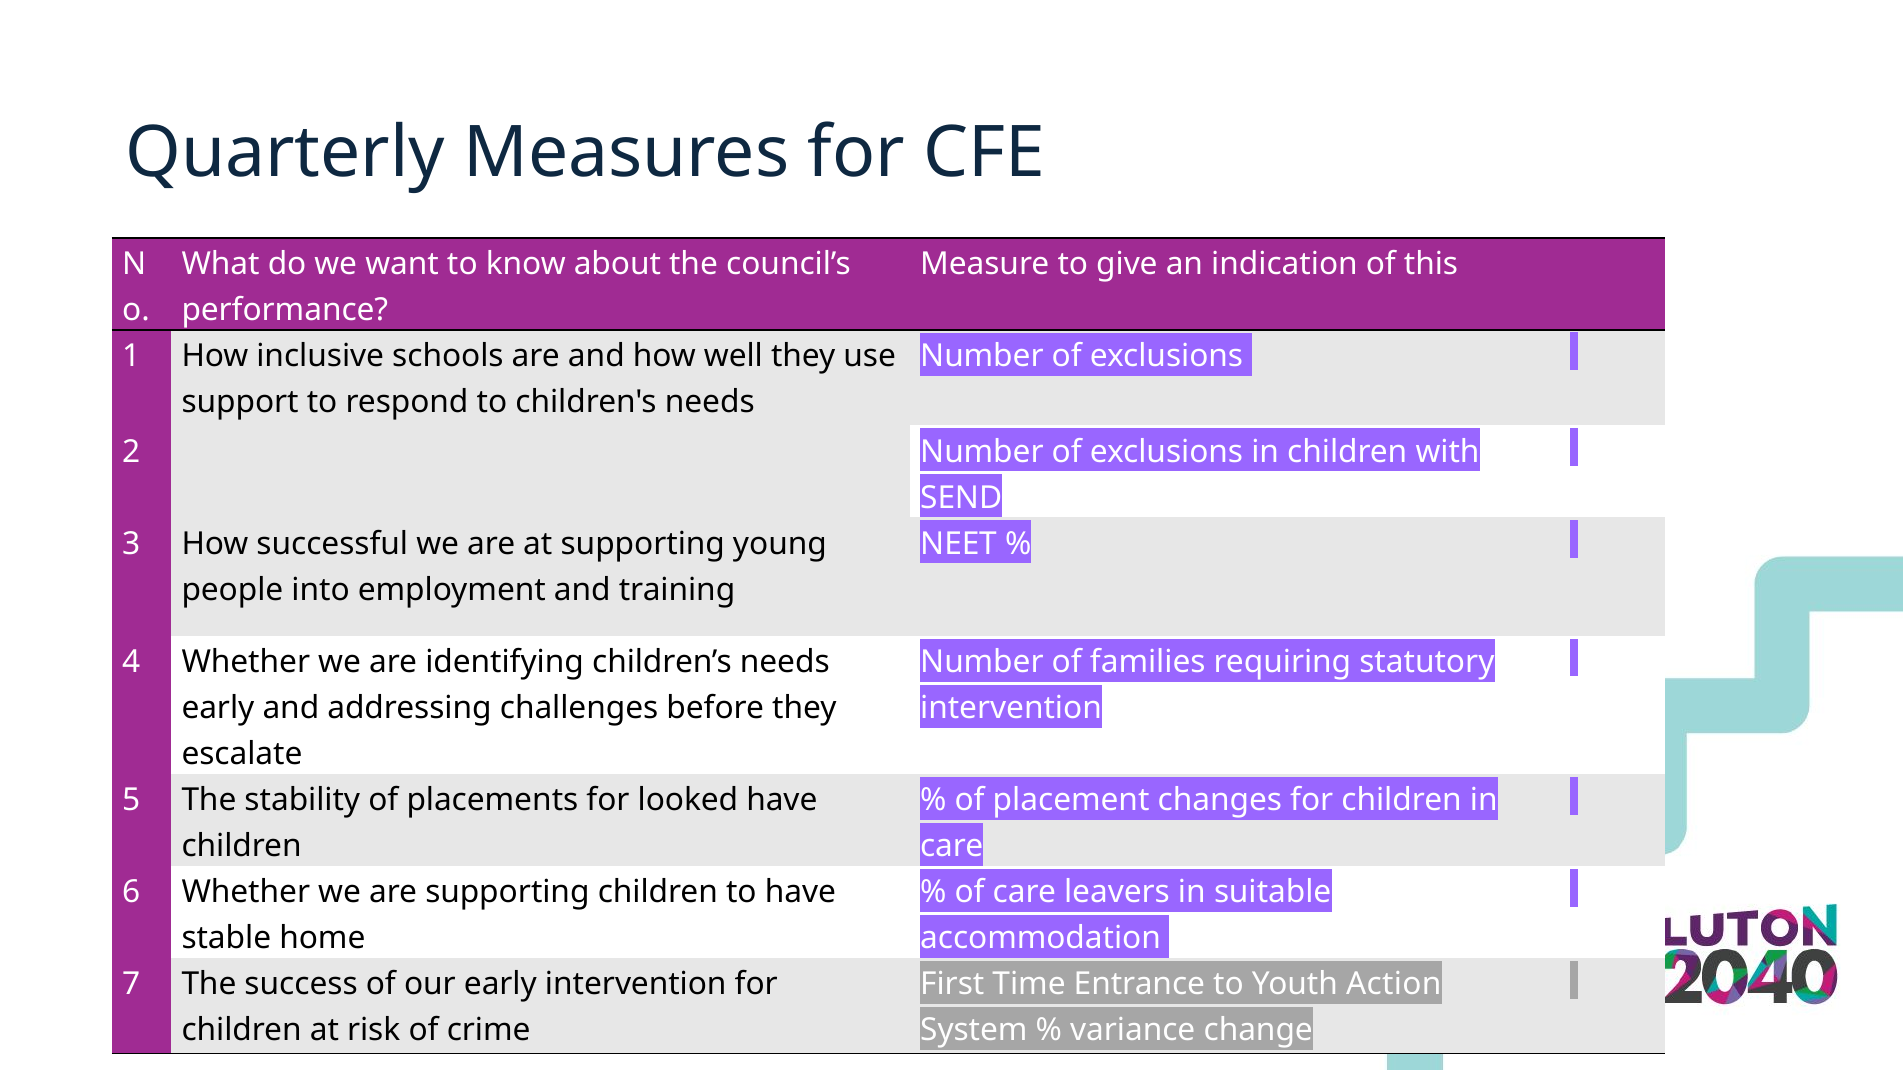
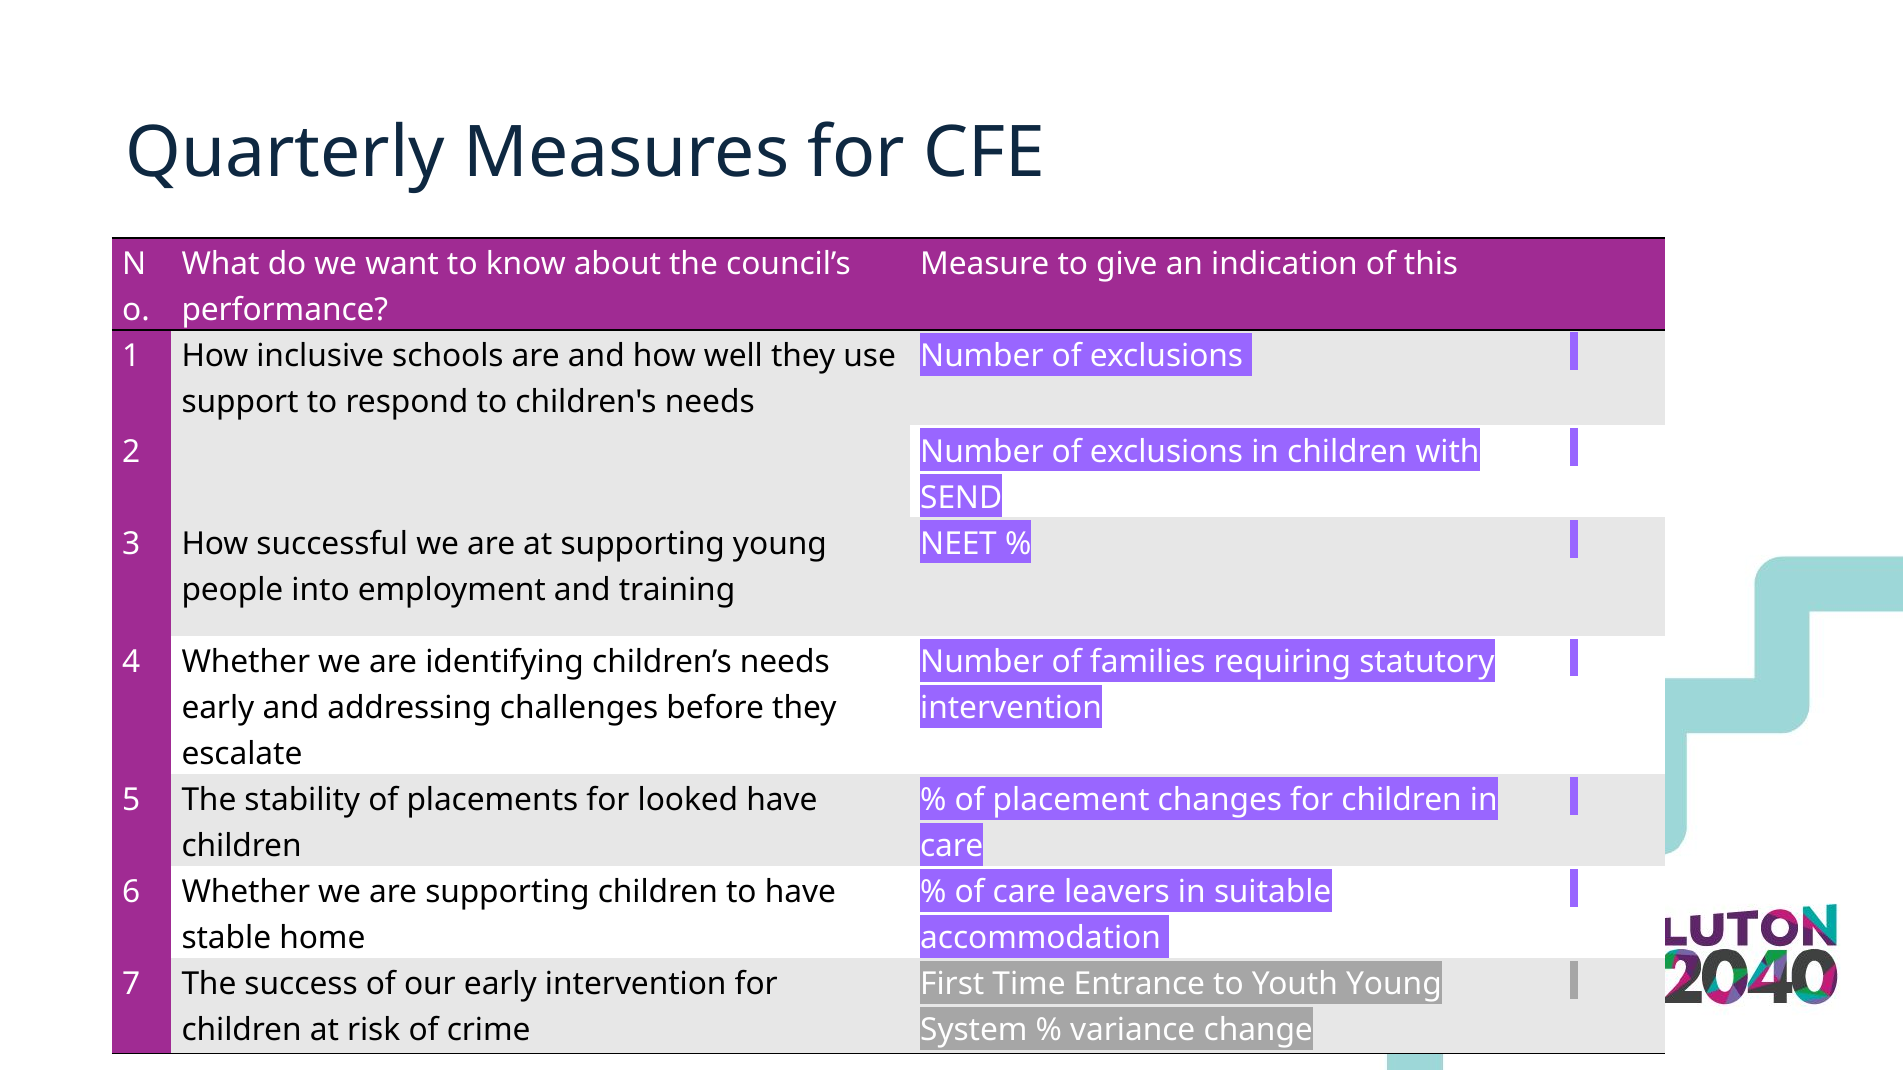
Youth Action: Action -> Young (1394, 985)
